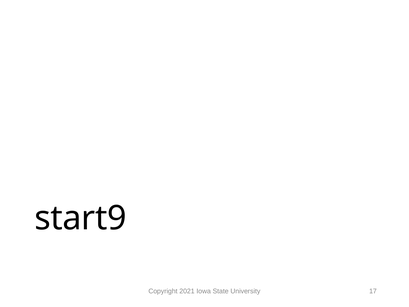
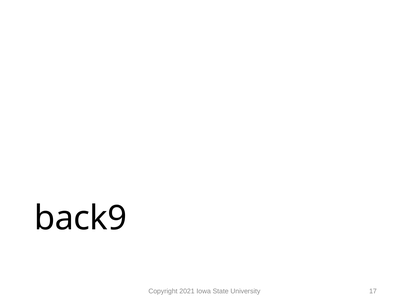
start9: start9 -> back9 (81, 218)
